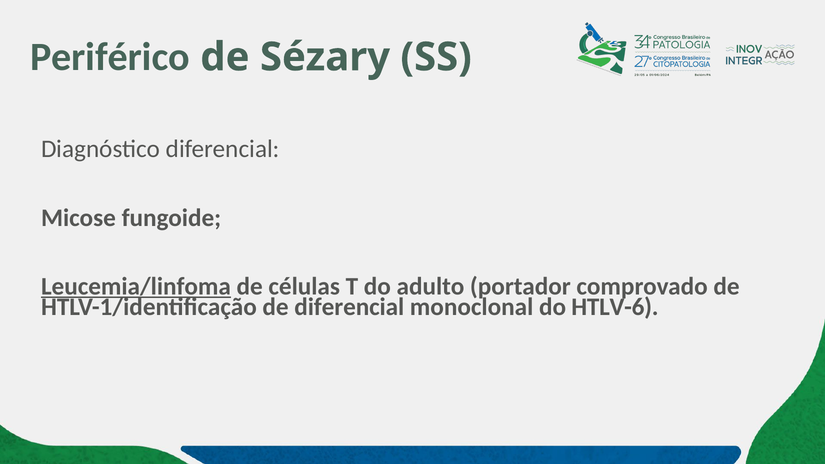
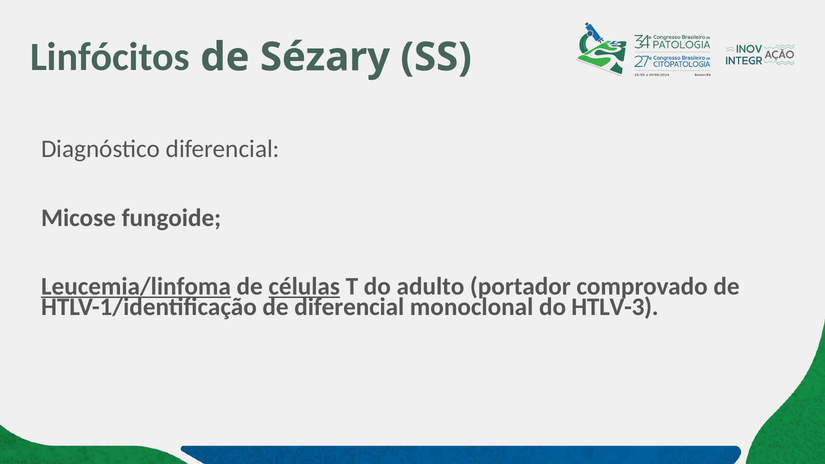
Periférico: Periférico -> Linfócitos (110, 57)
células underline: none -> present (304, 287)
HTLV-6: HTLV-6 -> HTLV-3 (615, 307)
